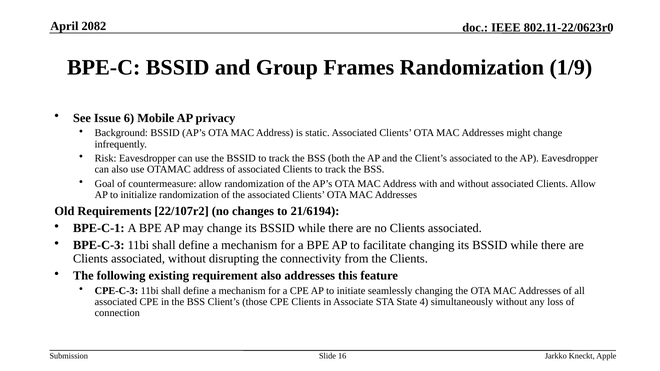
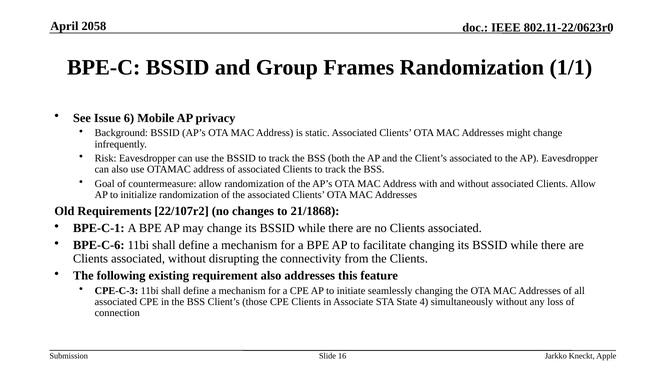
2082: 2082 -> 2058 (94, 26)
1/9: 1/9 -> 1/1 (571, 67)
21/6194: 21/6194 -> 21/1868 (315, 211)
BPE-C-3: BPE-C-3 -> BPE-C-6 (99, 245)
